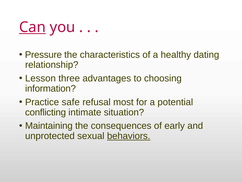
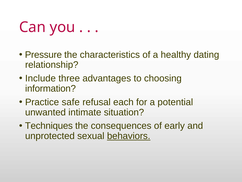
Can underline: present -> none (32, 27)
Lesson: Lesson -> Include (40, 78)
most: most -> each (123, 102)
conflicting: conflicting -> unwanted (45, 112)
Maintaining: Maintaining -> Techniques (49, 126)
